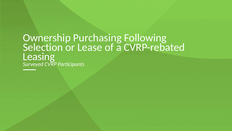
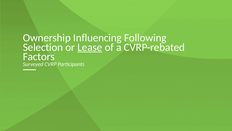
Purchasing: Purchasing -> Influencing (97, 38)
Lease underline: none -> present (90, 47)
Leasing: Leasing -> Factors (39, 56)
